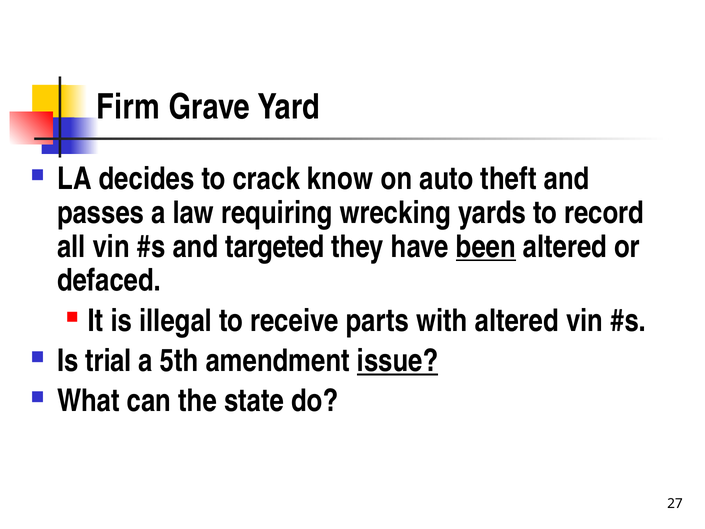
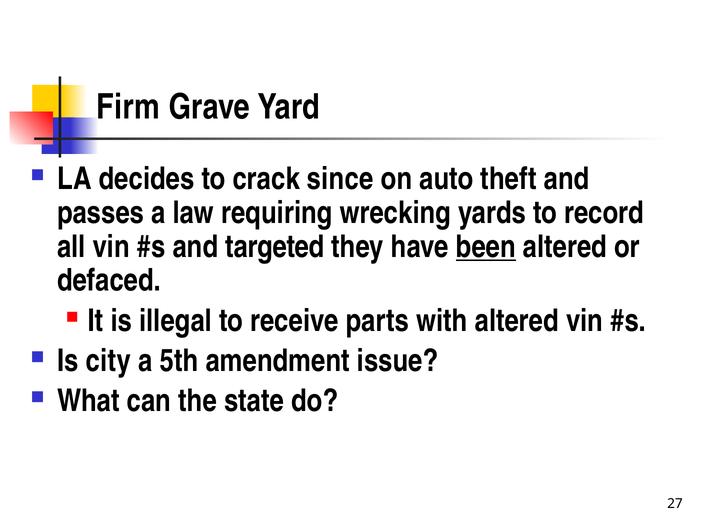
know: know -> since (340, 179)
trial: trial -> city (108, 361)
issue underline: present -> none (398, 361)
